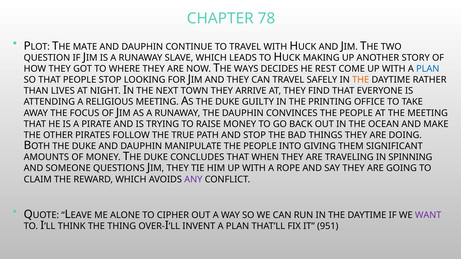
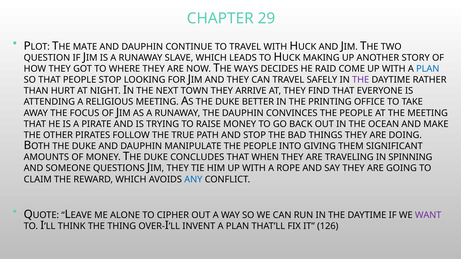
78: 78 -> 29 (266, 18)
REST: REST -> RAID (326, 69)
THE colour: orange -> purple (361, 80)
LIVES: LIVES -> HURT (63, 91)
GUILTY: GUILTY -> BETTER (258, 102)
ANY colour: purple -> blue (193, 180)
951: 951 -> 126 (328, 226)
